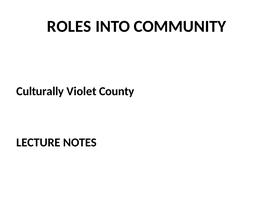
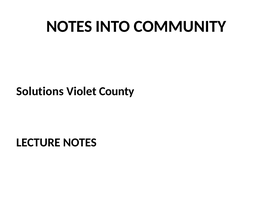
ROLES: ROLES -> NOTES (69, 26)
Culturally: Culturally -> Solutions (40, 91)
